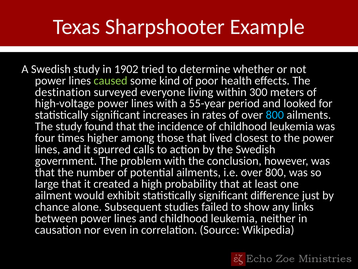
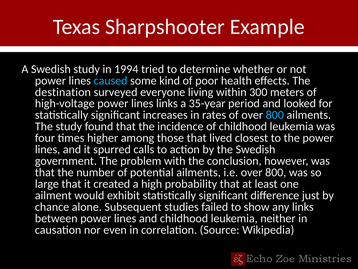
1902: 1902 -> 1994 (126, 69)
caused colour: light green -> light blue (111, 80)
lines with: with -> links (167, 103)
55-year: 55-year -> 35-year (207, 103)
